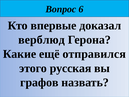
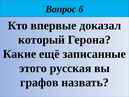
верблюд: верблюд -> который (42, 40)
отправился: отправился -> записанные (94, 54)
